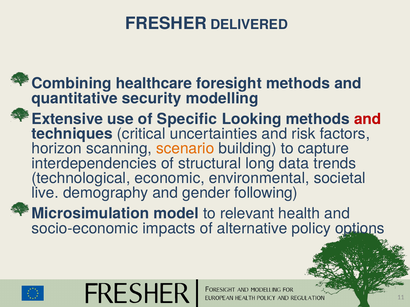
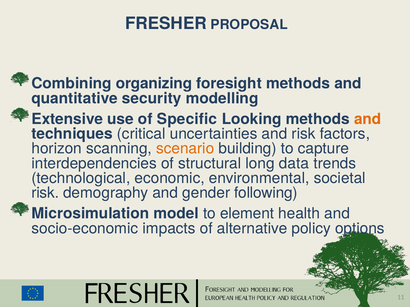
DELIVERED: DELIVERED -> PROPOSAL (249, 25)
healthcare: healthcare -> organizing (154, 84)
and colour: red -> orange (368, 119)
live: live -> risk (45, 193)
relevant: relevant -> element (247, 214)
